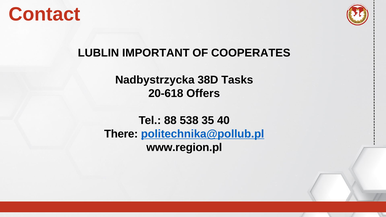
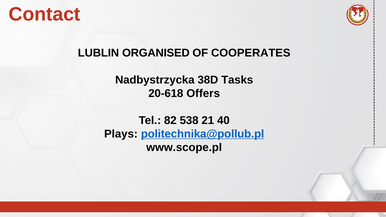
IMPORTANT: IMPORTANT -> ORGANISED (156, 53)
88: 88 -> 82 (170, 120)
35: 35 -> 21 (208, 120)
There: There -> Plays (121, 134)
www.region.pl: www.region.pl -> www.scope.pl (184, 147)
